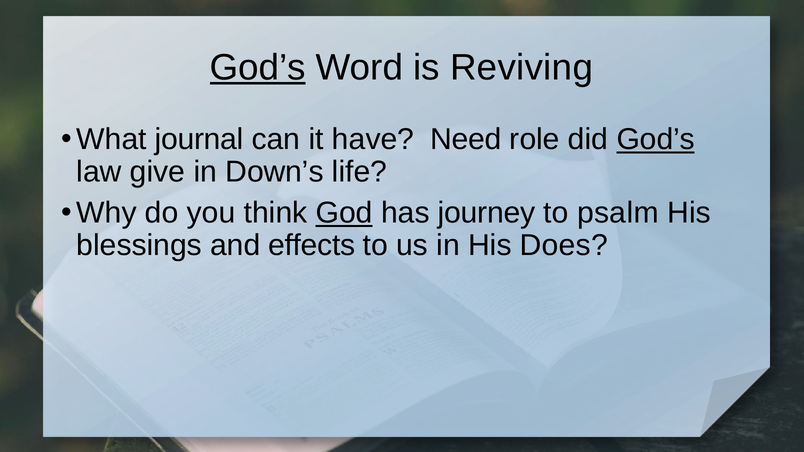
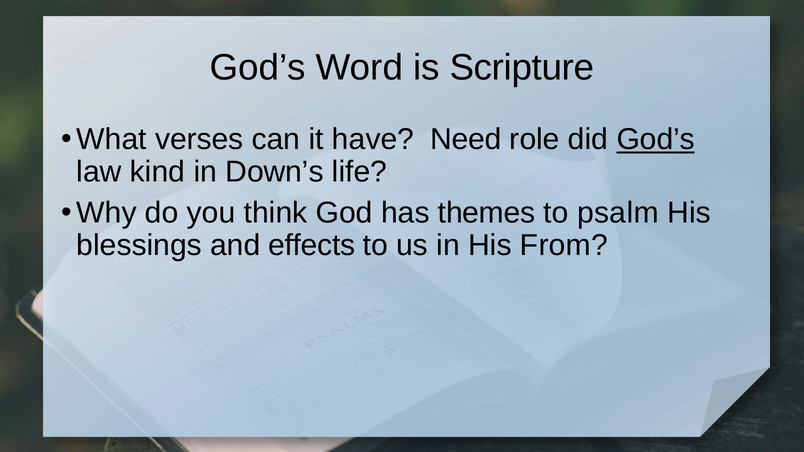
God’s underline: present -> none (258, 68)
Reviving: Reviving -> Scripture (522, 68)
journal: journal -> verses (199, 139)
give: give -> kind (158, 172)
God underline: present -> none (344, 213)
journey: journey -> themes (487, 213)
Does: Does -> From (564, 246)
